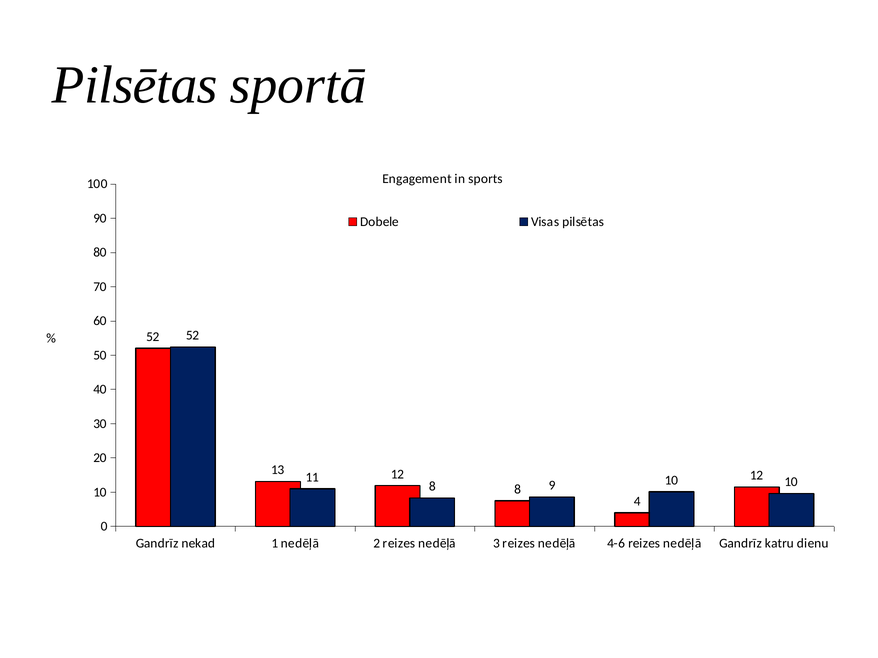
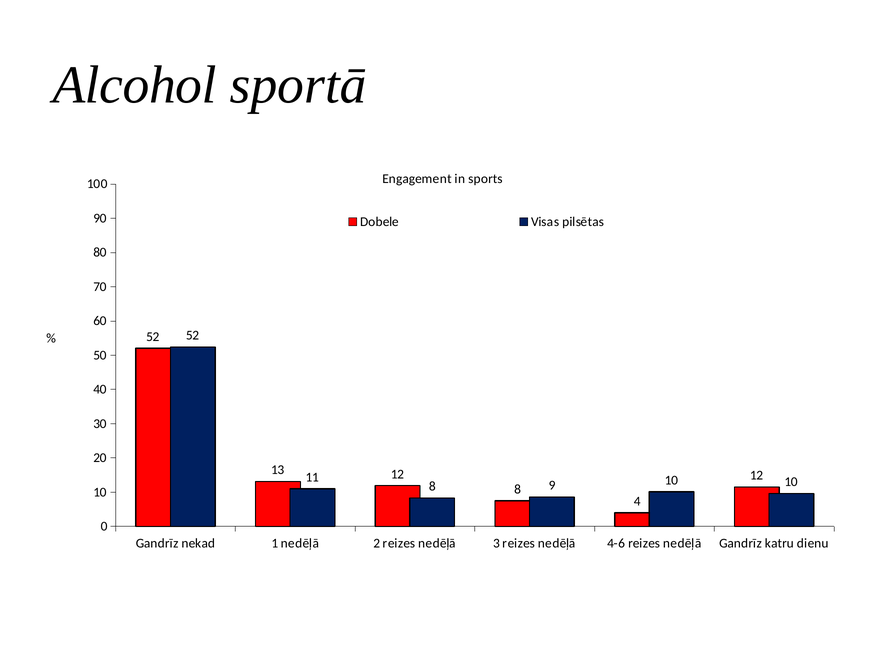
Pilsētas: Pilsētas -> Alcohol (135, 85)
